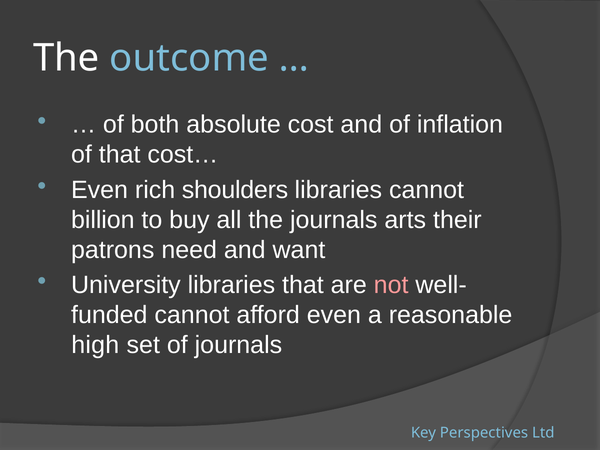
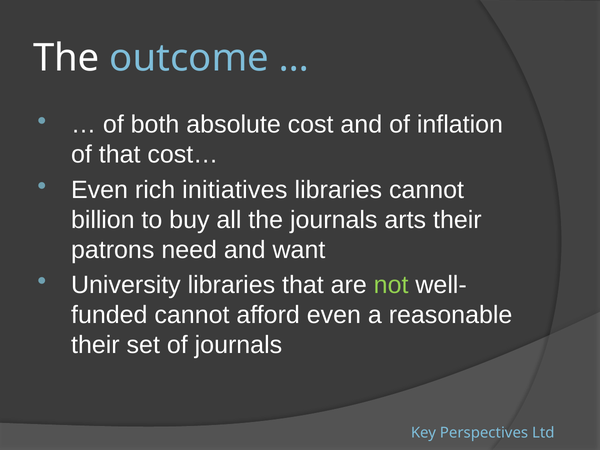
shoulders: shoulders -> initiatives (235, 190)
not colour: pink -> light green (391, 285)
high: high -> their (95, 345)
